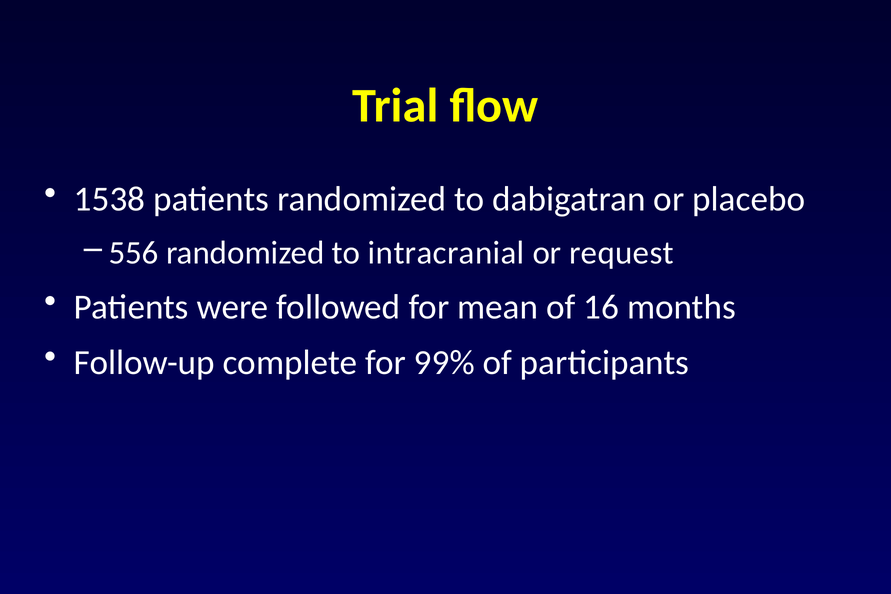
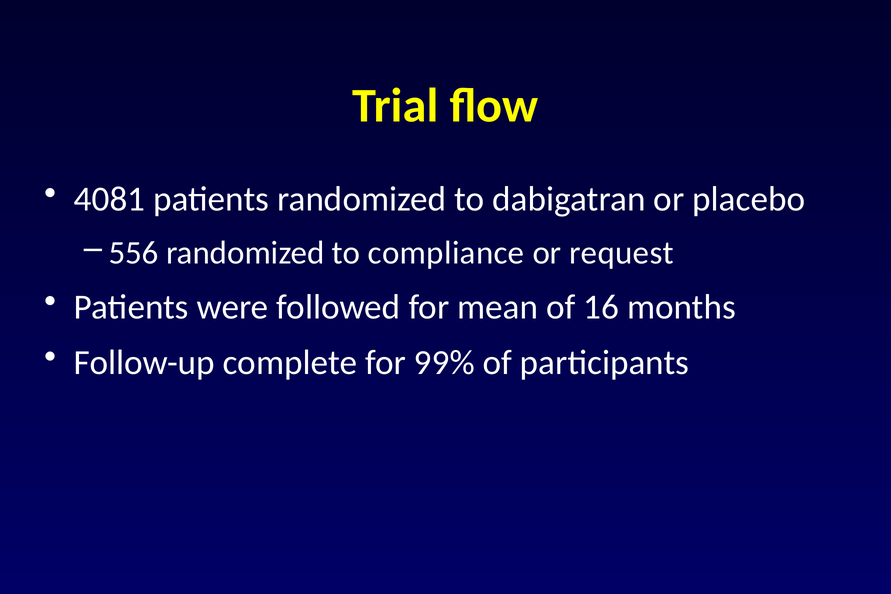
1538: 1538 -> 4081 (110, 199)
intracranial: intracranial -> compliance (446, 253)
